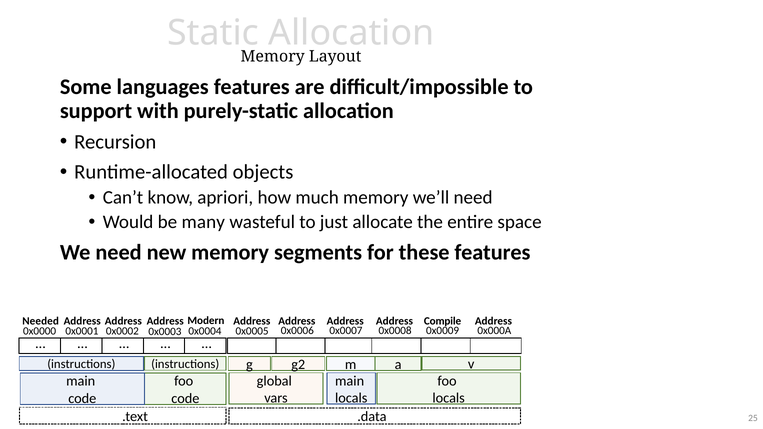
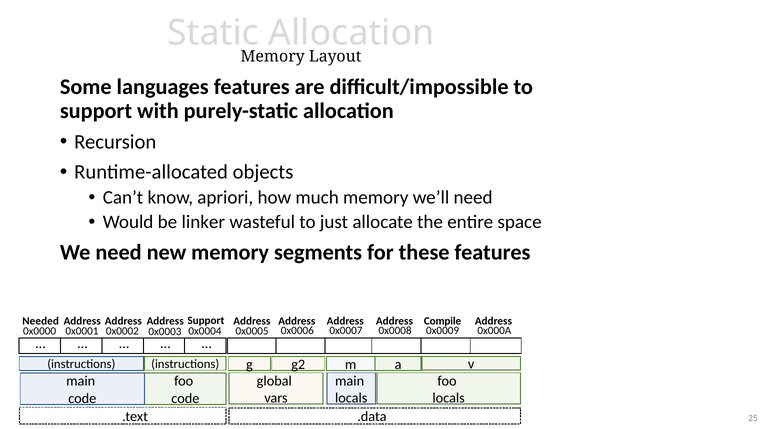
many: many -> linker (203, 222)
Address Modern: Modern -> Support (206, 321)
